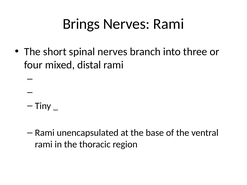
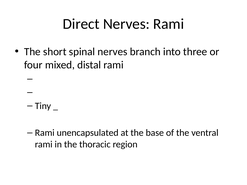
Brings: Brings -> Direct (81, 24)
